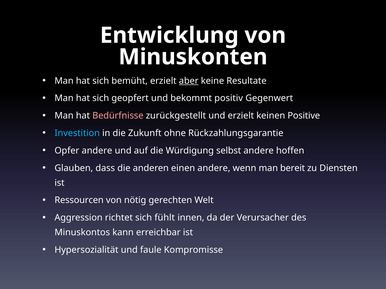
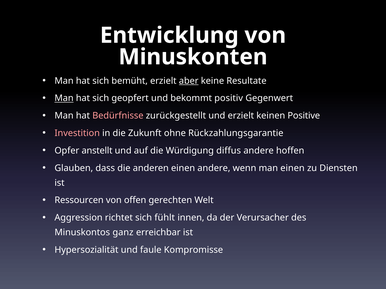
Man underline: none -> present (64, 98)
Investition colour: light blue -> pink (77, 133)
Opfer andere: andere -> anstellt (97, 151)
selbst: selbst -> diffus (229, 151)
man bereit: bereit -> einen (292, 168)
nötig: nötig -> offen (135, 201)
kann: kann -> ganz (123, 233)
